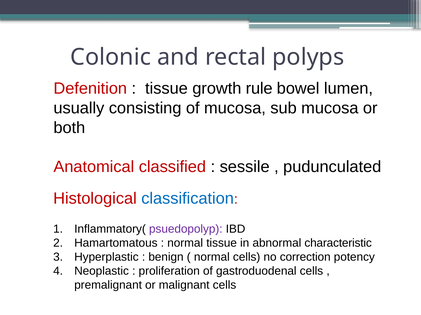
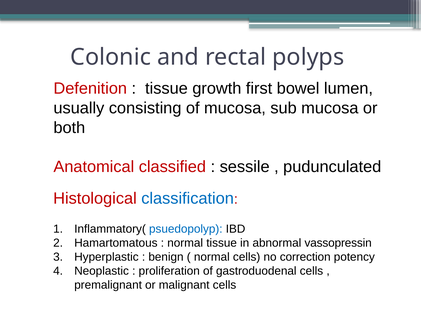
rule: rule -> first (259, 89)
psuedopolyp colour: purple -> blue (186, 230)
characteristic: characteristic -> vassopressin (338, 244)
